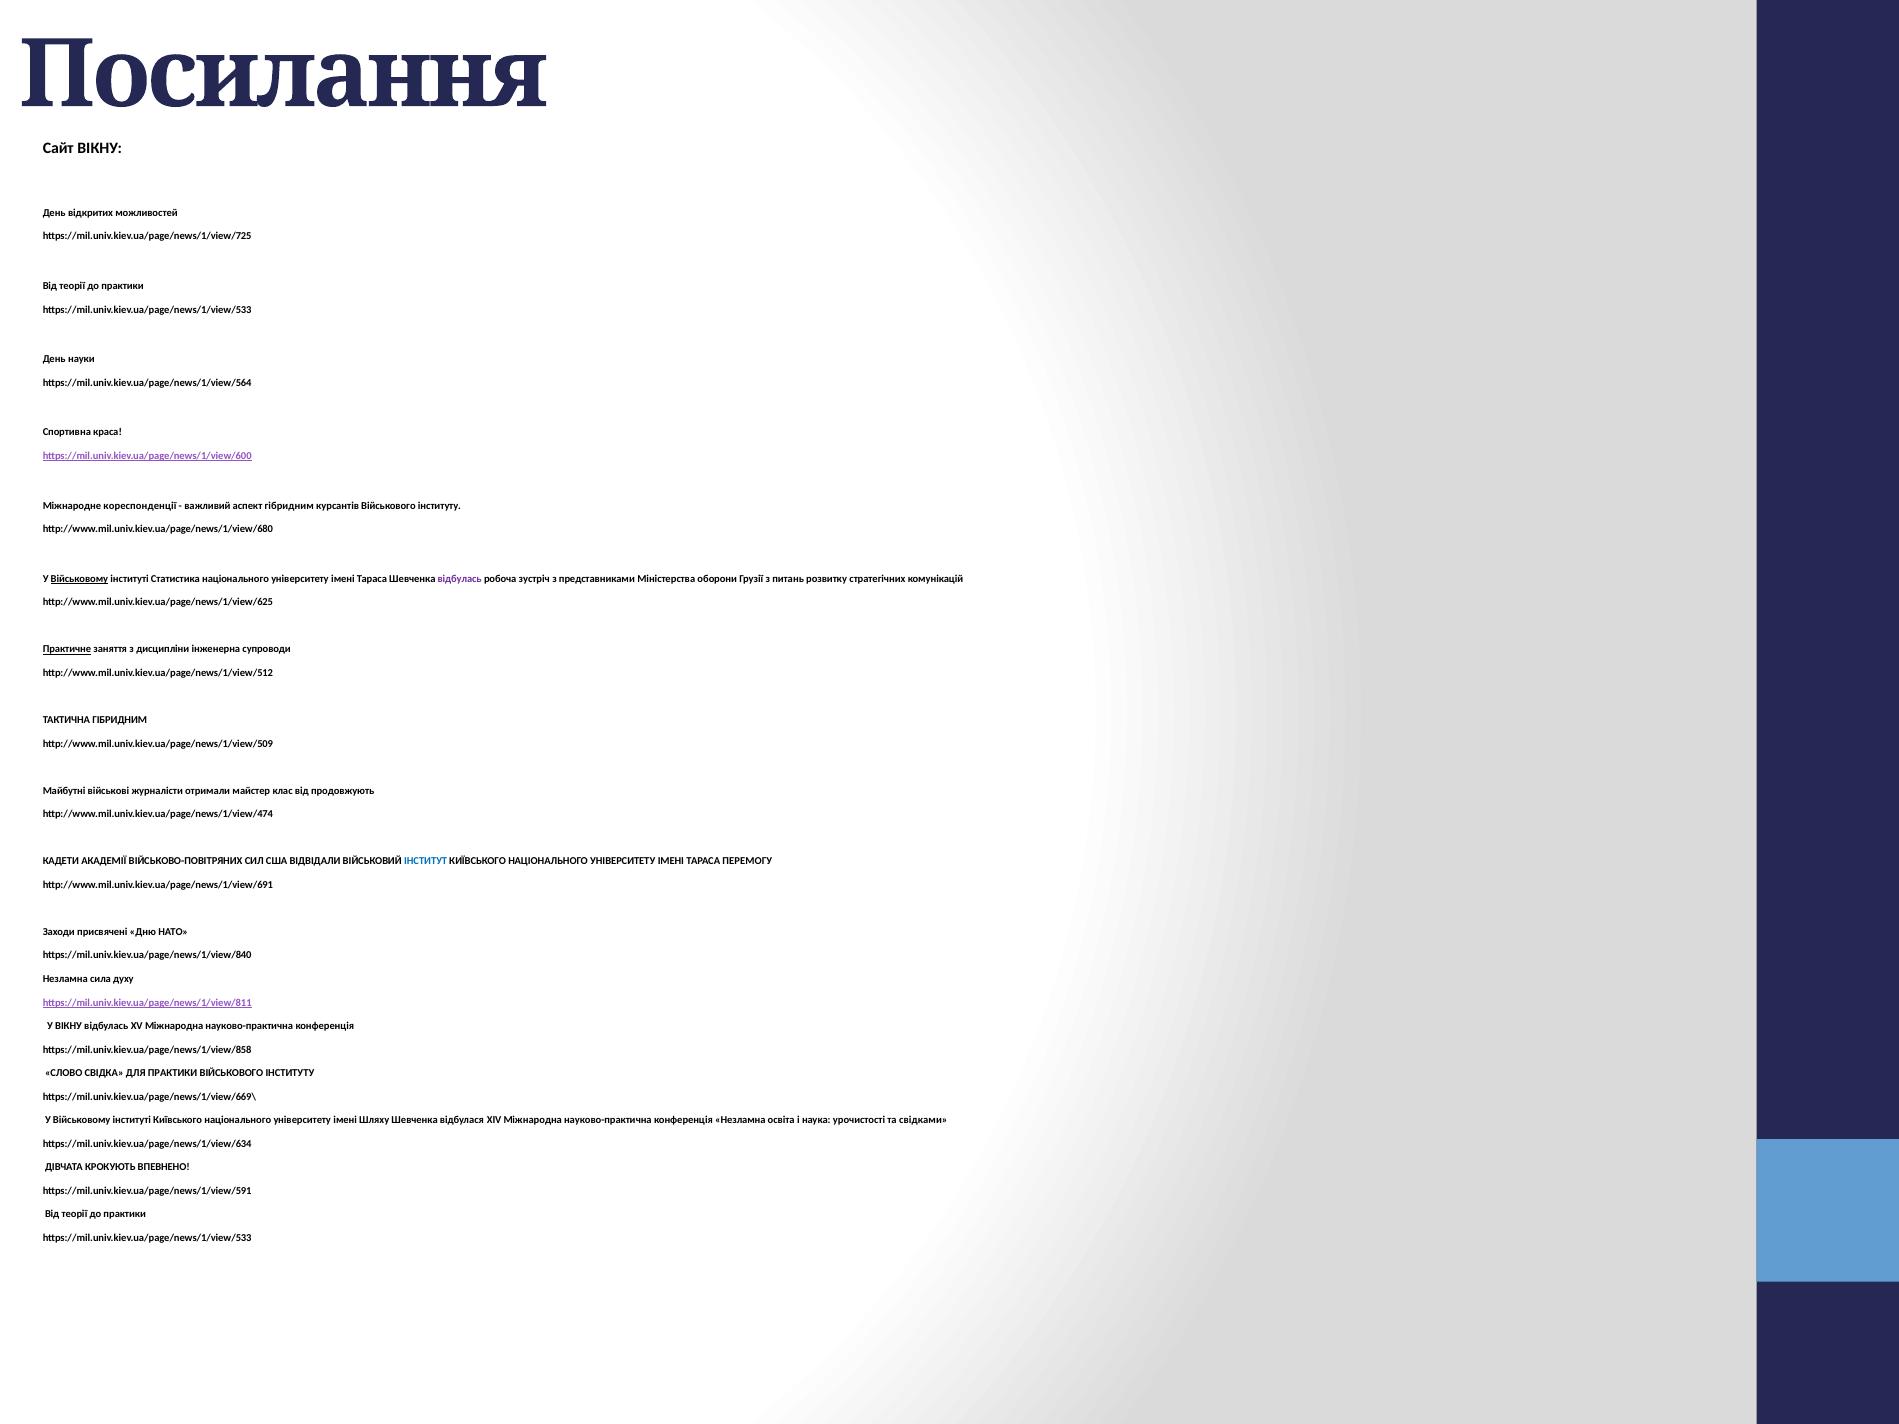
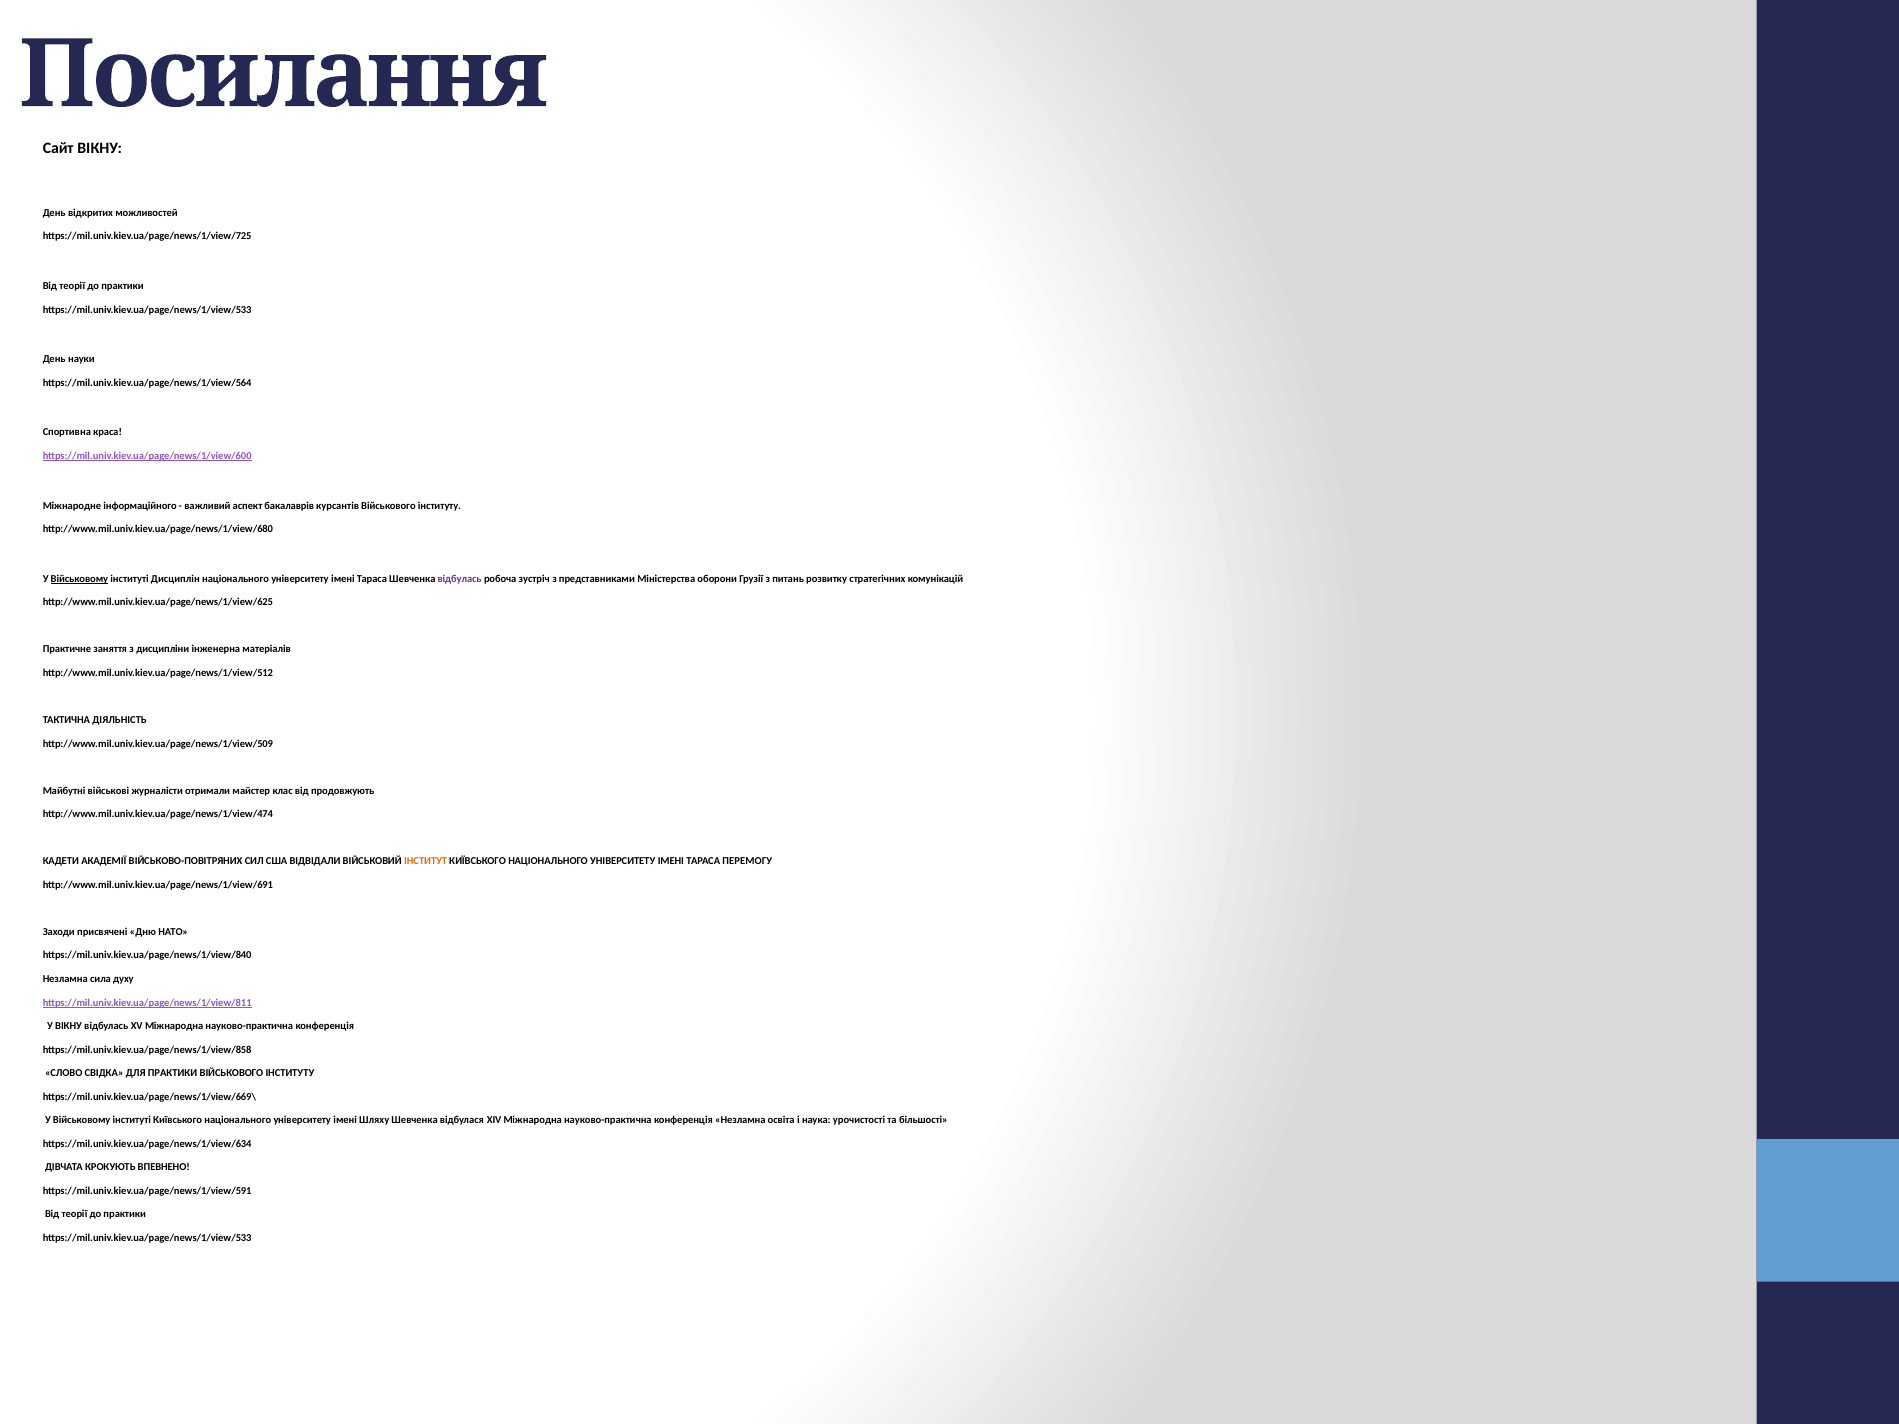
кореспонденції: кореспонденції -> інформаційного (140, 506)
аспект гібридним: гібридним -> бакалаврів (289, 506)
Статистика: Статистика -> Дисциплін (175, 579)
Практичне underline: present -> none (67, 650)
супроводи: супроводи -> матеріалів (267, 650)
ТАКТИЧНА ГІБРИДНИМ: ГІБРИДНИМ -> ДІЯЛЬНІСТЬ (120, 720)
ІНСТИТУТ colour: blue -> orange (426, 861)
свідками: свідками -> більшості (923, 1121)
